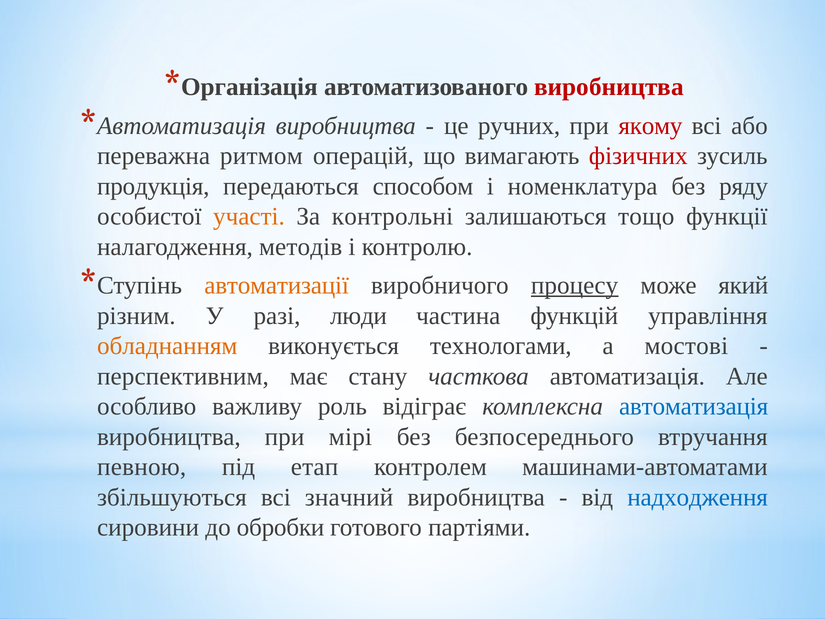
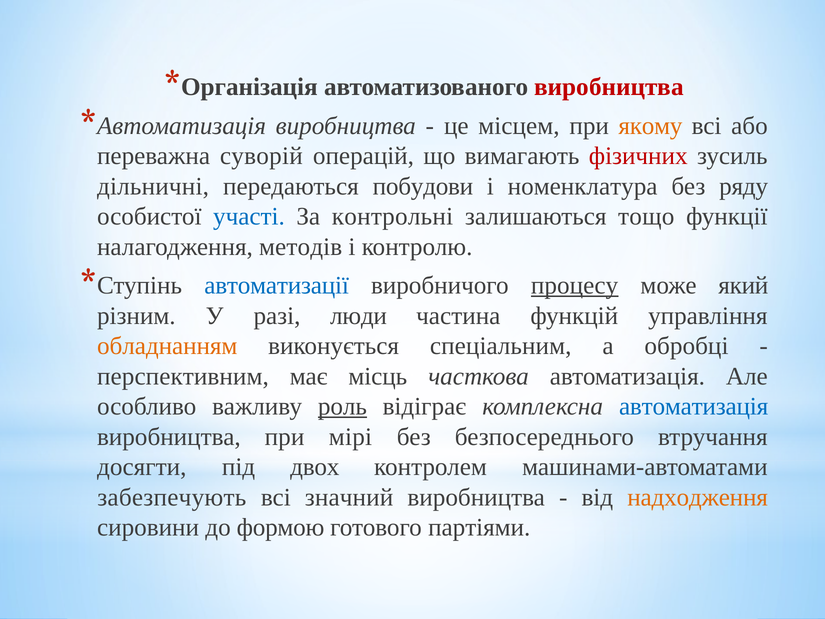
ручних: ручних -> місцем (519, 126)
якому colour: red -> orange (650, 126)
ритмом: ритмом -> суворій (261, 156)
продукція: продукція -> дільничні (153, 186)
способом: способом -> побудови (423, 186)
участі colour: orange -> blue (249, 216)
автоматизації colour: orange -> blue (277, 285)
технологами: технологами -> спеціальним (501, 346)
мостові: мостові -> обробці (686, 346)
стану: стану -> місць (378, 376)
роль underline: none -> present (342, 406)
певною: певною -> досягти (142, 467)
етап: етап -> двох (315, 467)
збільшуються: збільшуються -> забезпечують (172, 497)
надходження colour: blue -> orange (698, 497)
обробки: обробки -> формою (281, 527)
